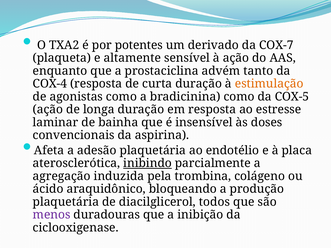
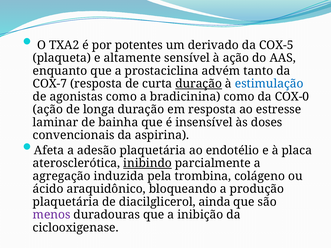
COX-7: COX-7 -> COX-5 (276, 45)
COX-4: COX-4 -> COX-7 (50, 84)
duração underline: none -> present (199, 84)
estimulação colour: orange -> blue (269, 84)
COX-5: COX-5 -> COX-0 (292, 97)
todos: todos -> ainda (215, 202)
